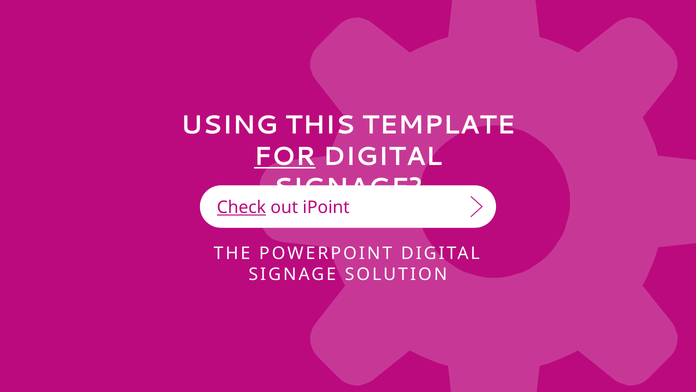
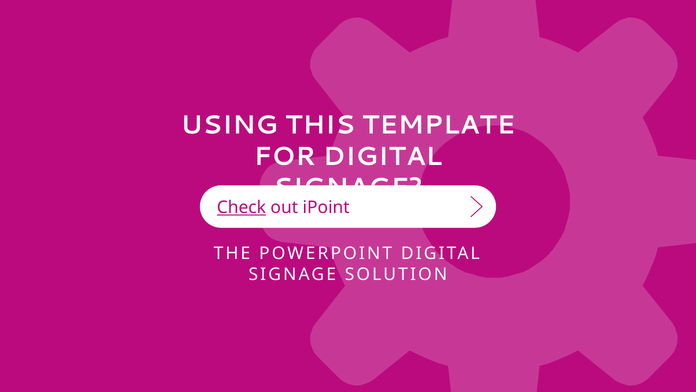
FOR underline: present -> none (285, 156)
